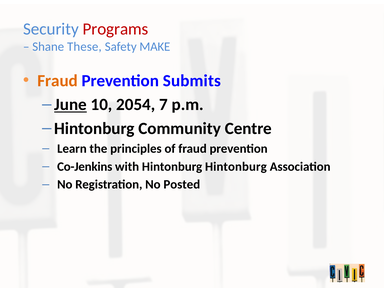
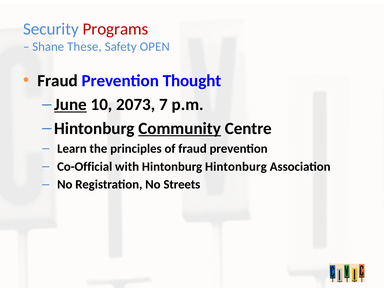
MAKE: MAKE -> OPEN (155, 47)
Fraud colour: orange -> black (58, 81)
Submits: Submits -> Thought (192, 81)
2054: 2054 -> 2073 (136, 105)
Community underline: none -> present (180, 128)
Co-Jenkins: Co-Jenkins -> Co-Official (85, 167)
Posted: Posted -> Streets (182, 185)
